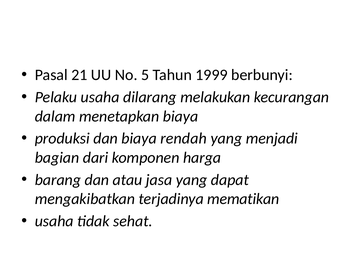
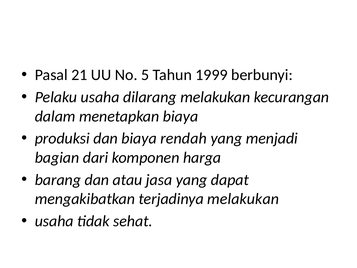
terjadinya mematikan: mematikan -> melakukan (243, 199)
